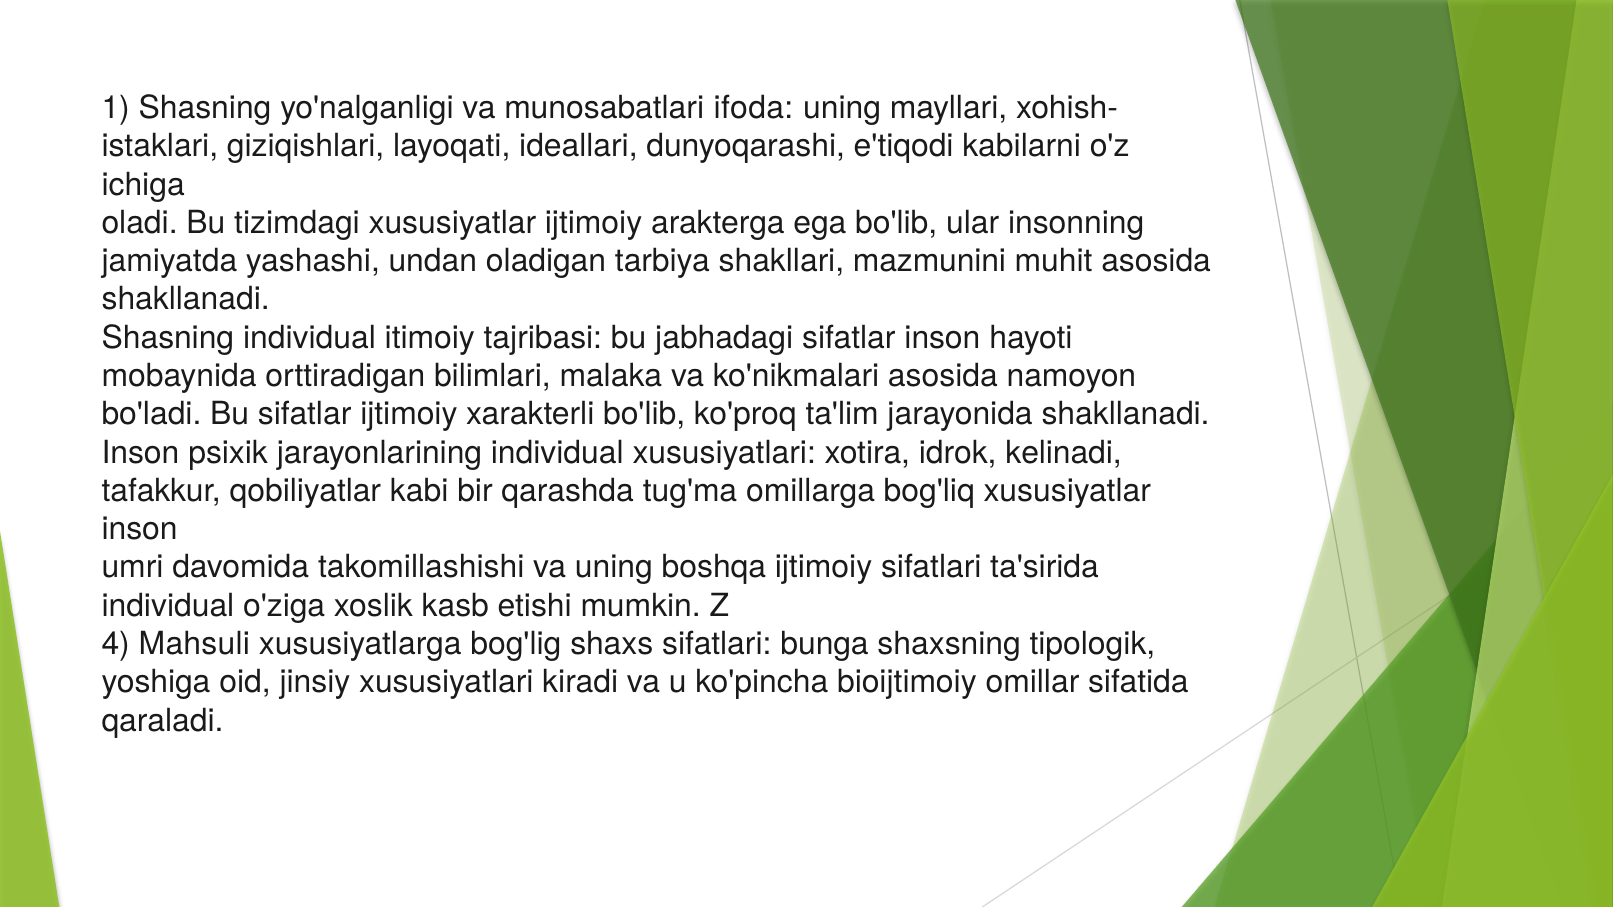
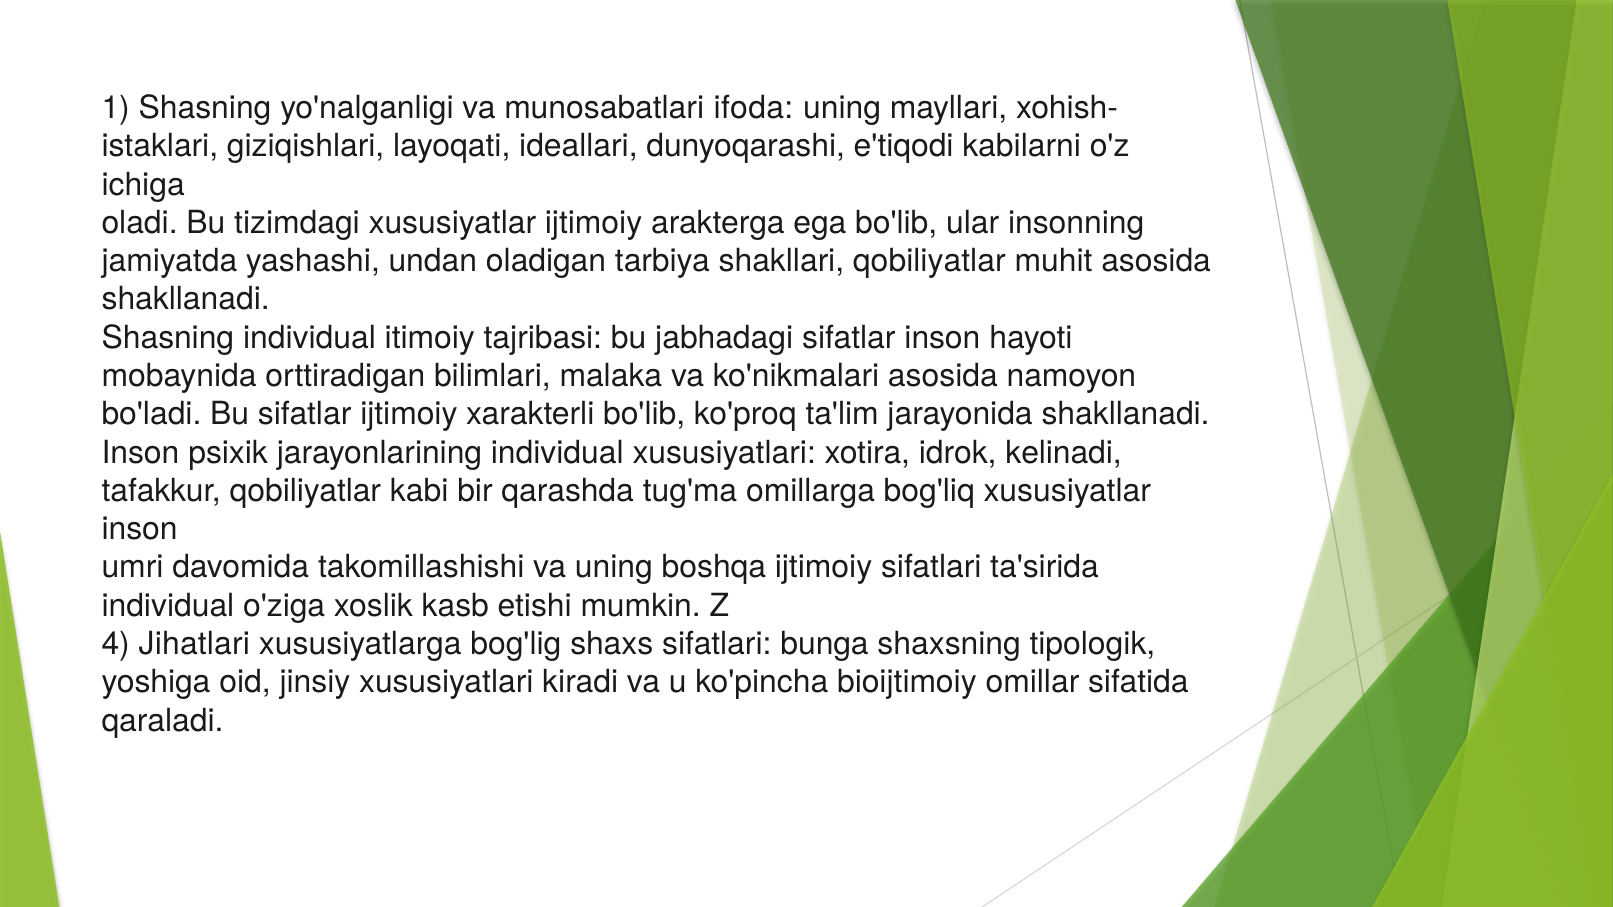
shakllari mazmunini: mazmunini -> qobiliyatlar (929, 261)
Mahsuli: Mahsuli -> Jihatlari (194, 644)
